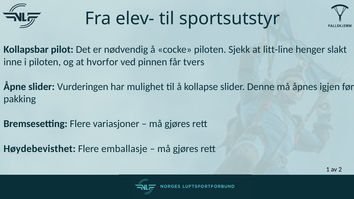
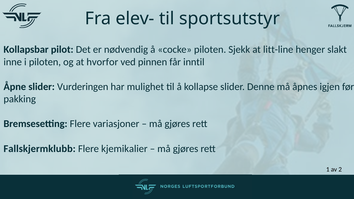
tvers: tvers -> inntil (194, 62)
Høydebevisthet: Høydebevisthet -> Fallskjermklubb (40, 149)
emballasje: emballasje -> kjemikalier (124, 149)
